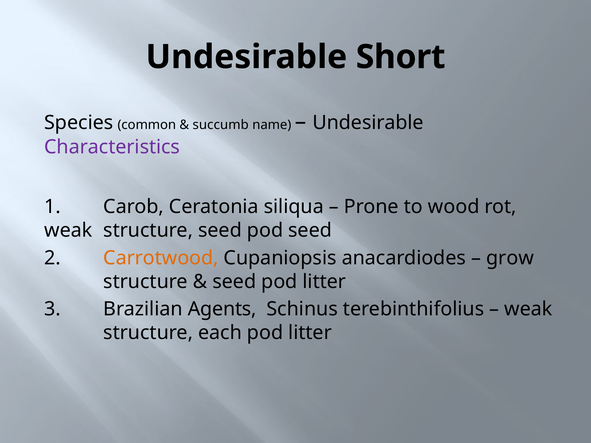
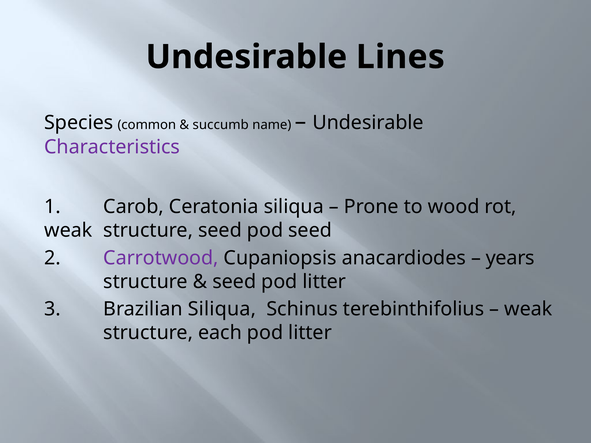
Short: Short -> Lines (400, 57)
Carrotwood colour: orange -> purple (161, 258)
grow: grow -> years (510, 258)
Brazilian Agents: Agents -> Siliqua (222, 309)
